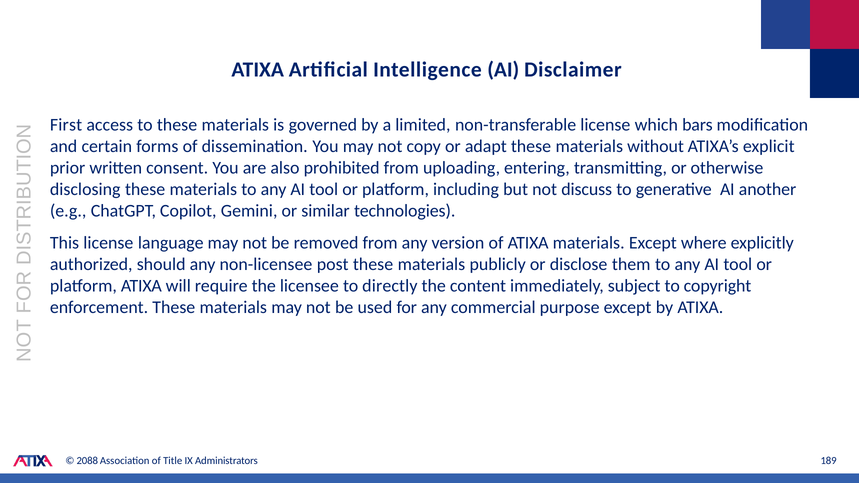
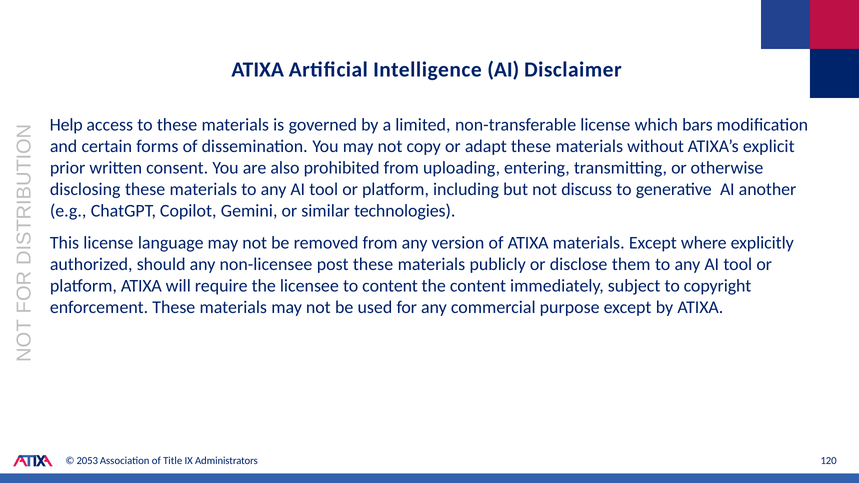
First: First -> Help (66, 125)
to directly: directly -> content (390, 286)
2088: 2088 -> 2053 (87, 461)
189: 189 -> 120 (829, 461)
